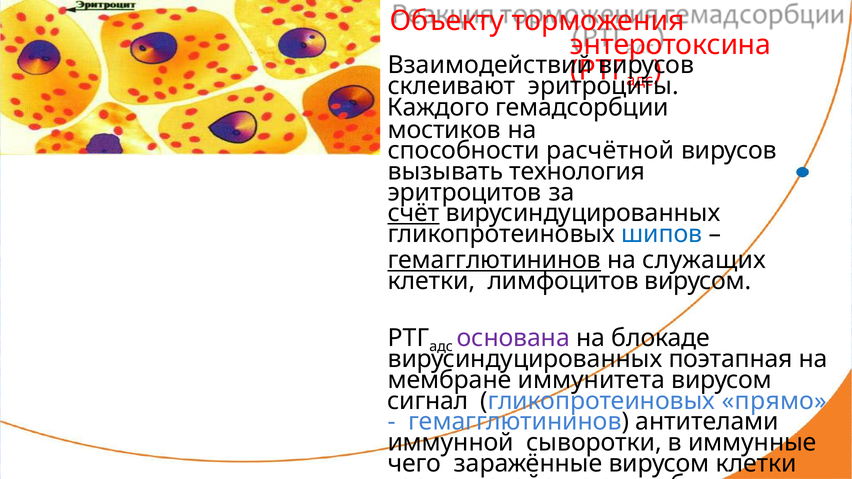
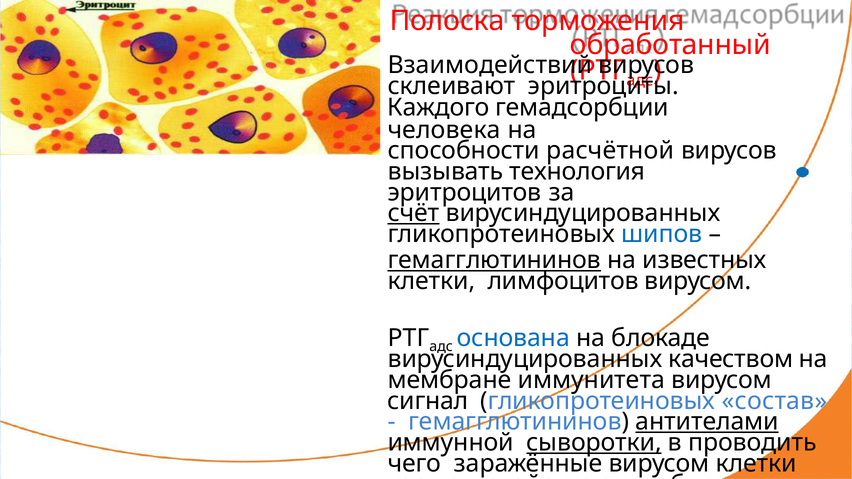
Объекту: Объекту -> Полоска (447, 21)
энтеротоксина: энтеротоксина -> обработанный (670, 45)
мостиков: мостиков -> человека (444, 130)
служащих: служащих -> известных (704, 260)
основана colour: purple -> blue (513, 338)
поэтапная: поэтапная -> качеством (731, 359)
прямо: прямо -> состав (775, 401)
антителами underline: none -> present (707, 422)
сыворотки underline: none -> present (594, 443)
иммунные: иммунные -> проводить (752, 443)
